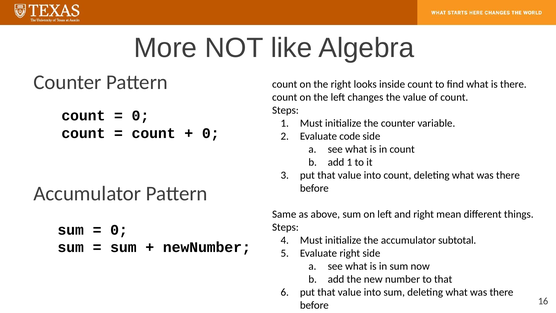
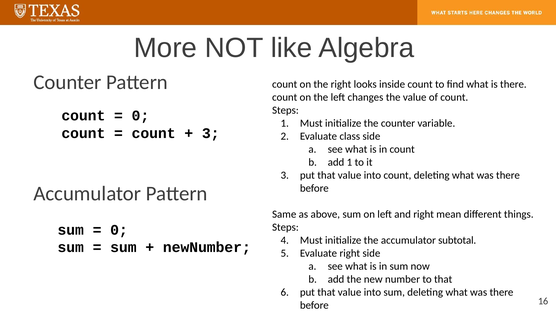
0: 0 -> 3 (211, 133)
code: code -> class (350, 136)
